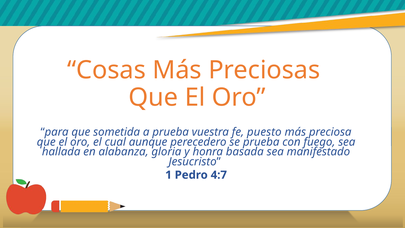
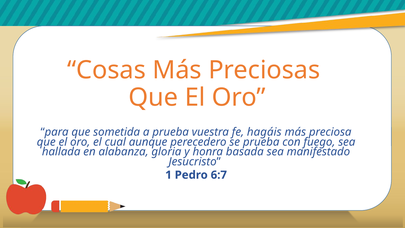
puesto: puesto -> hagáis (264, 132)
4:7: 4:7 -> 6:7 (219, 175)
